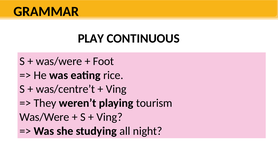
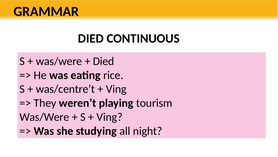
PLAY: PLAY -> DIED (91, 38)
Foot: Foot -> Died (103, 61)
